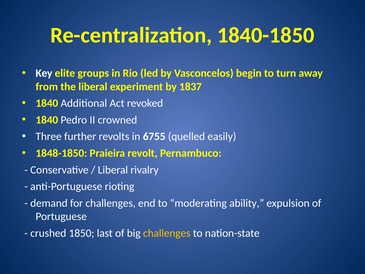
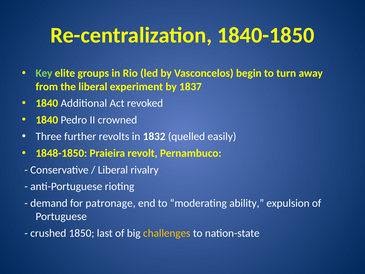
Key colour: white -> light green (44, 73)
6755: 6755 -> 1832 (154, 136)
for challenges: challenges -> patronage (111, 203)
